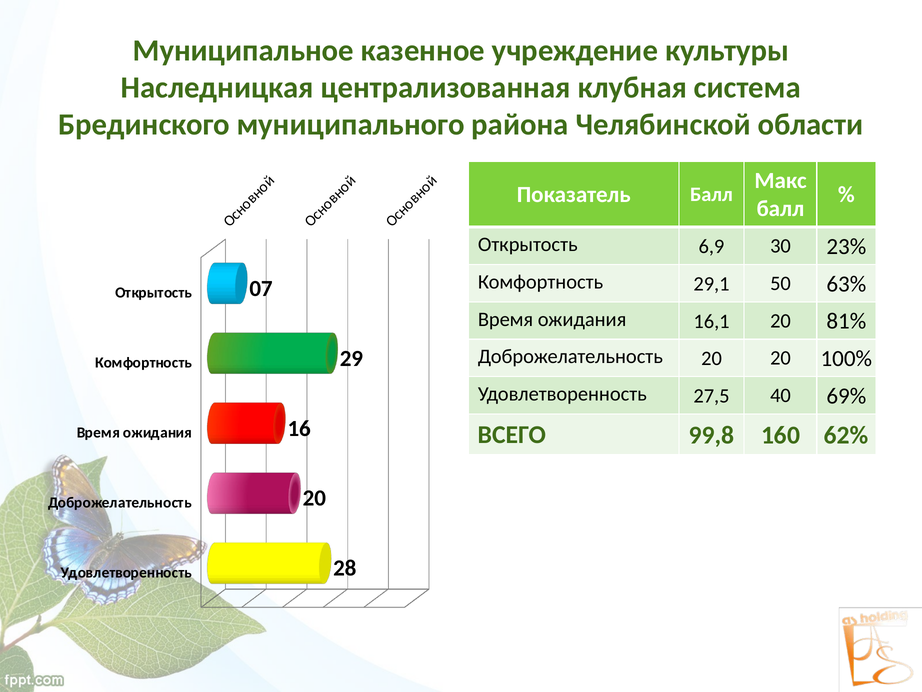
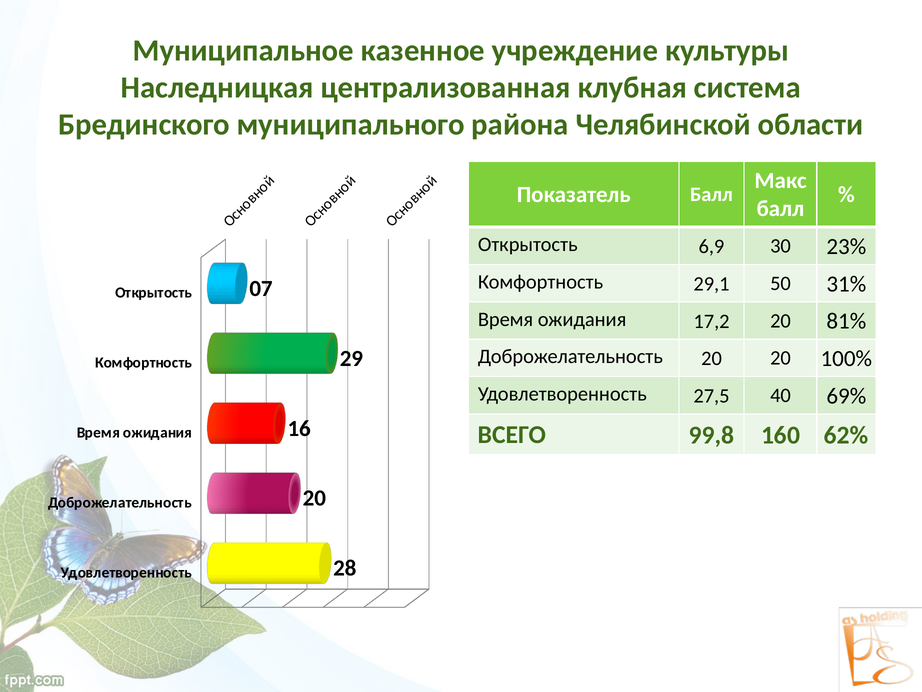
63%: 63% -> 31% (846, 284)
16,1: 16,1 -> 17,2 (712, 321)
